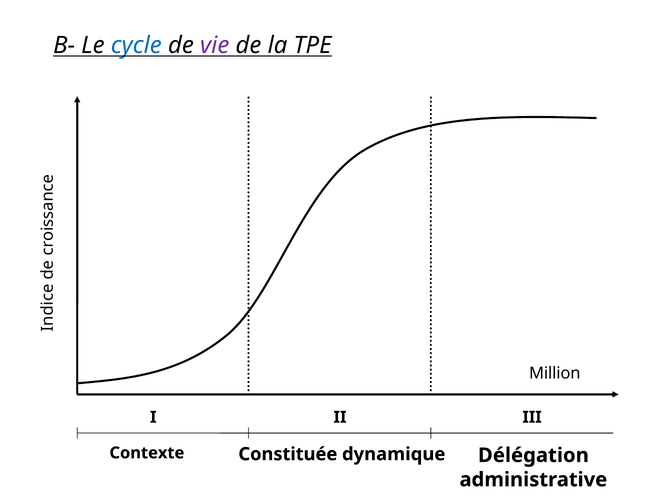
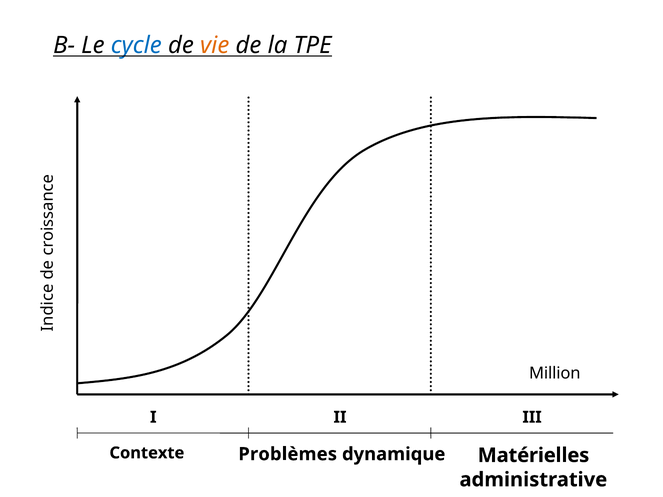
vie colour: purple -> orange (215, 45)
Constituée: Constituée -> Problèmes (288, 454)
Délégation: Délégation -> Matérielles (534, 456)
